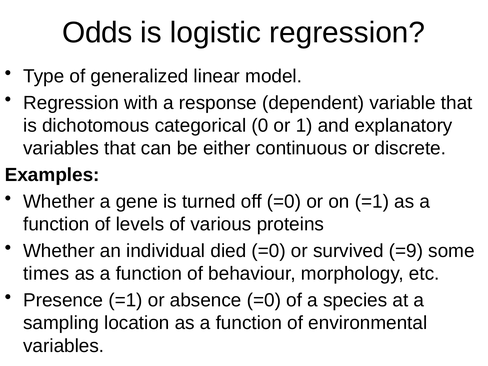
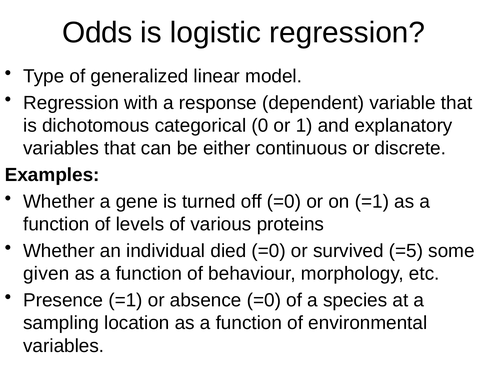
=9: =9 -> =5 (406, 251)
times: times -> given (46, 274)
